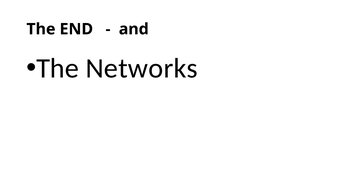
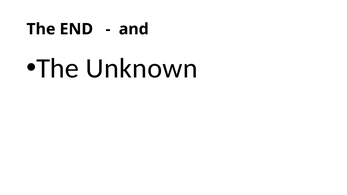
Networks: Networks -> Unknown (142, 68)
